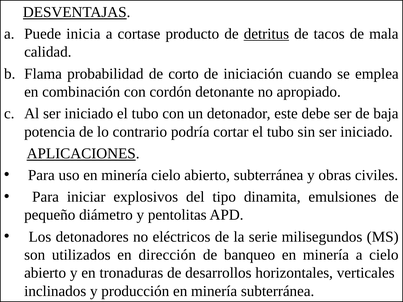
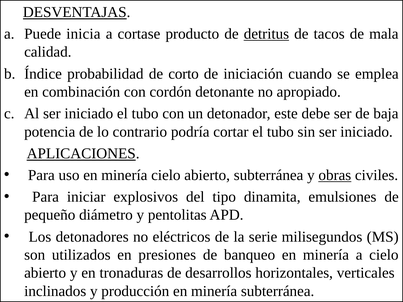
Flama: Flama -> Índice (43, 74)
obras underline: none -> present (335, 175)
dirección: dirección -> presiones (167, 255)
